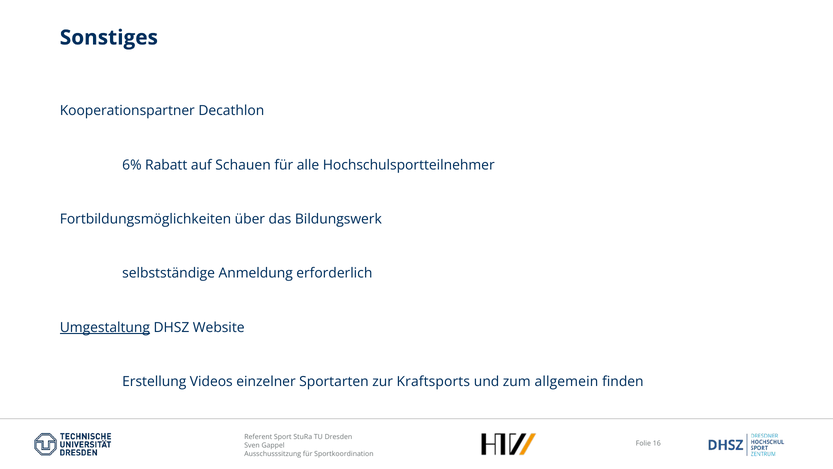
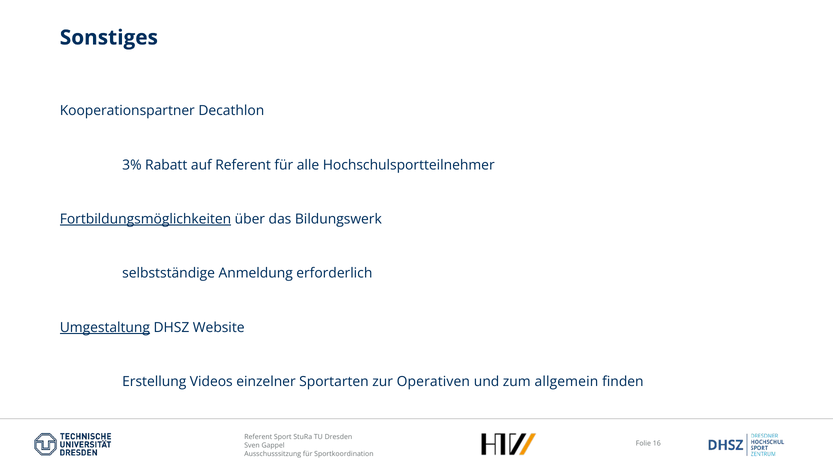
6%: 6% -> 3% (132, 165)
auf Schauen: Schauen -> Referent (243, 165)
Fortbildungsmöglichkeiten underline: none -> present (145, 219)
Kraftsports: Kraftsports -> Operativen (433, 381)
